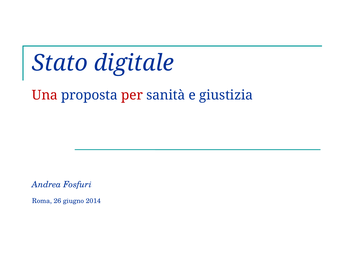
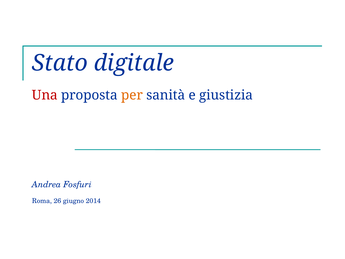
per colour: red -> orange (132, 95)
